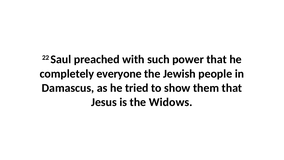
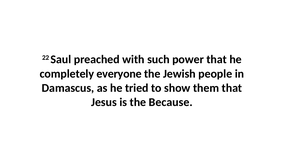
Widows: Widows -> Because (171, 102)
